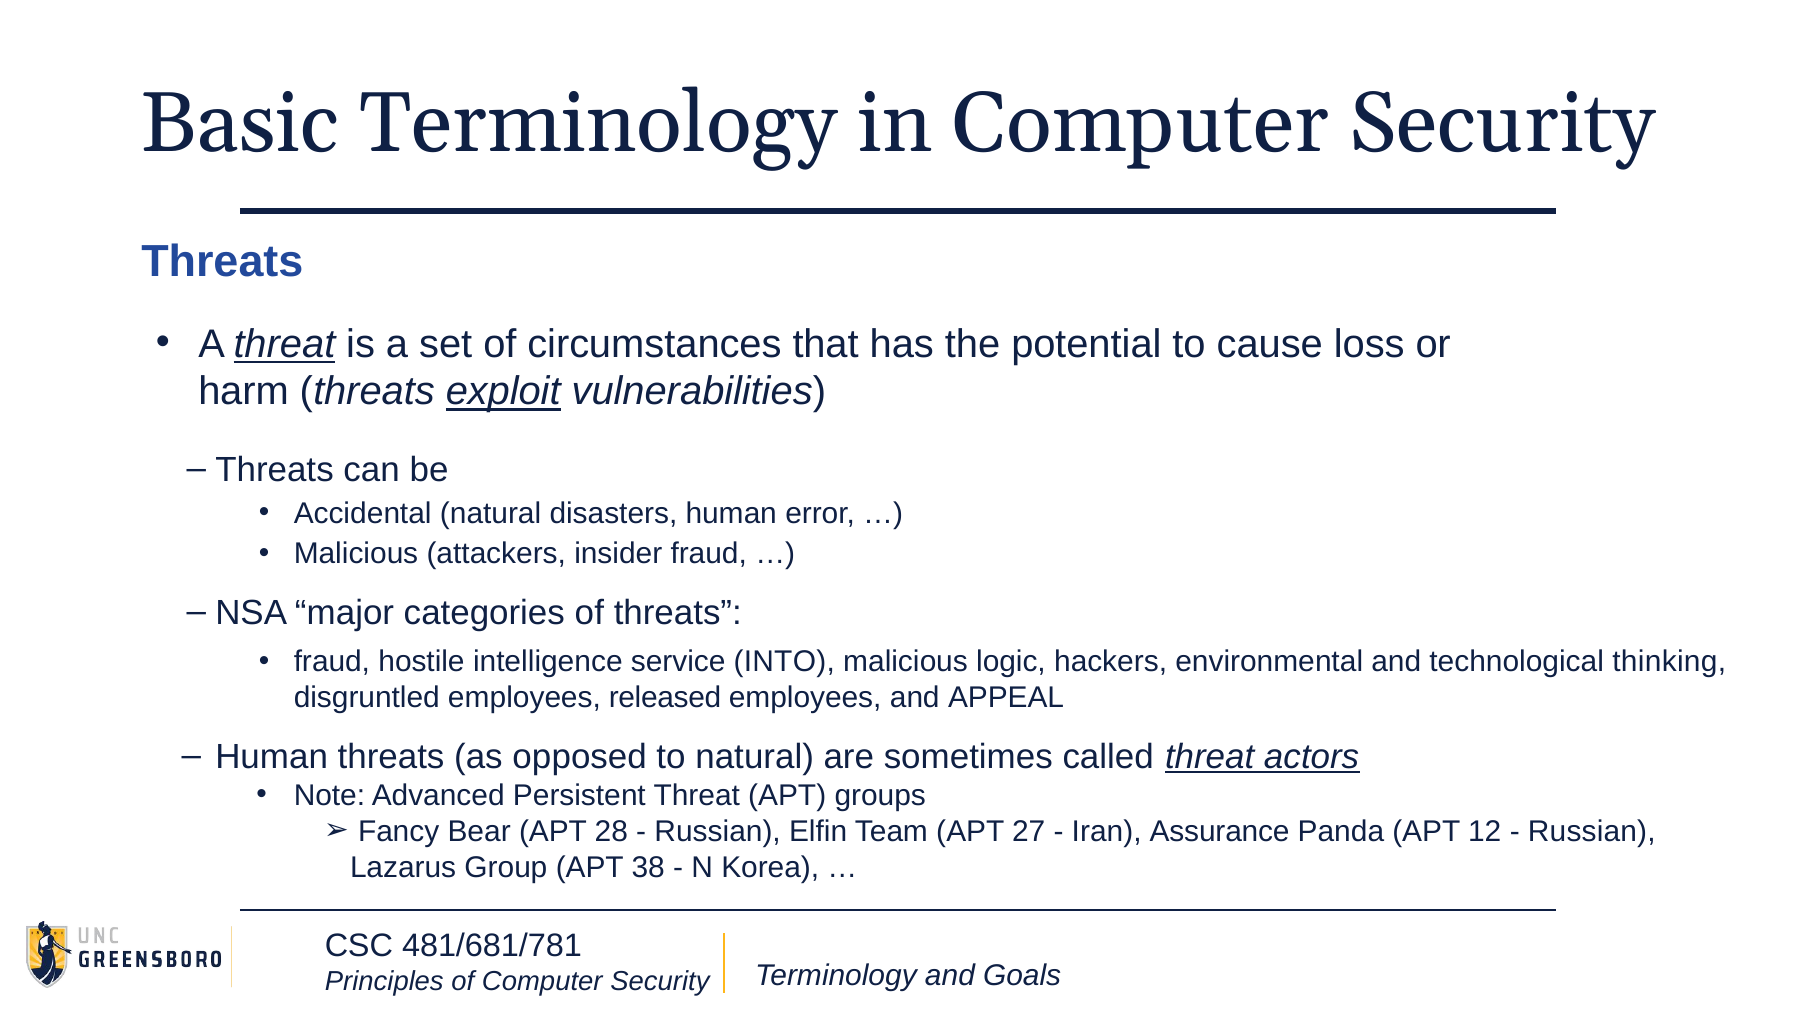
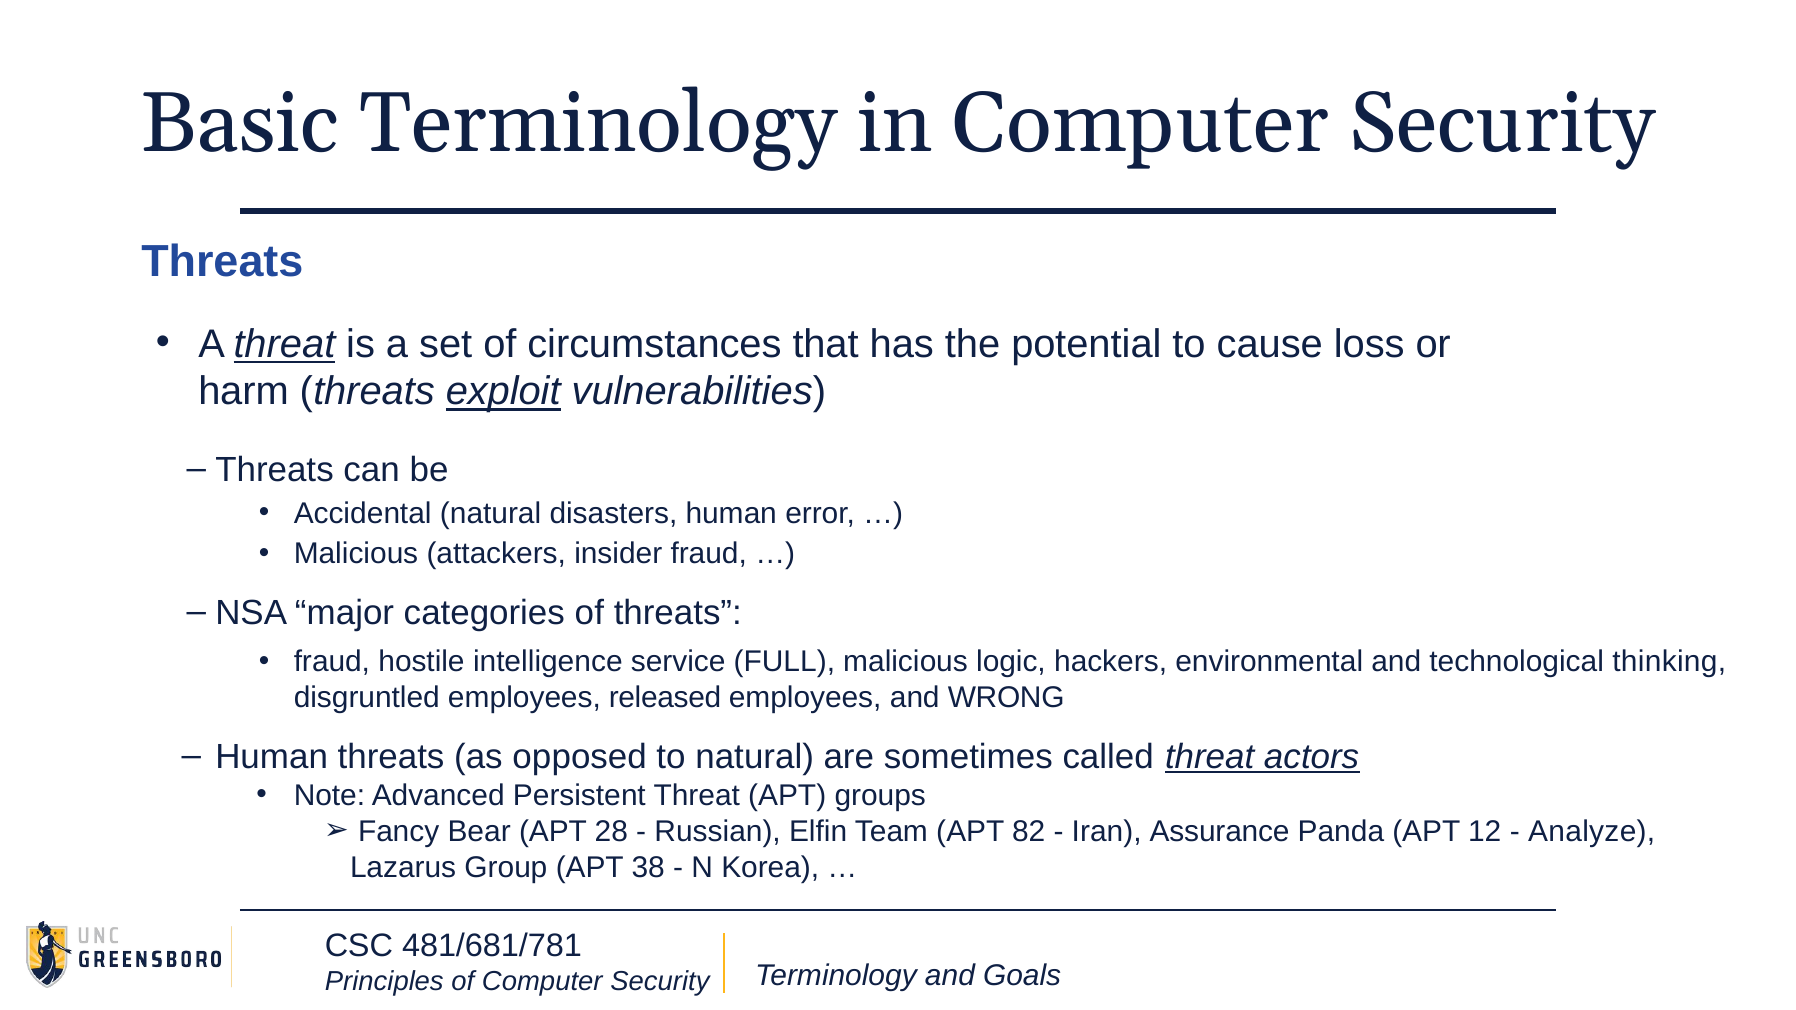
INTO: INTO -> FULL (784, 662)
APPEAL: APPEAL -> WRONG (1006, 698)
27: 27 -> 82 (1029, 832)
Russian: Russian -> Analyze (1592, 832)
